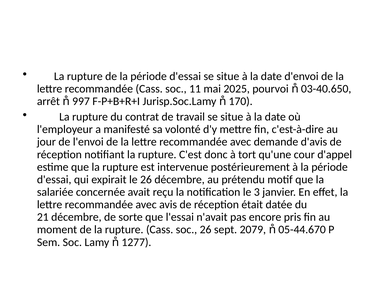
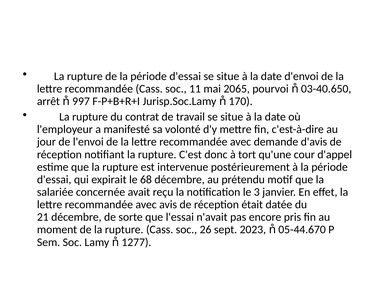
2025: 2025 -> 2065 (237, 88)
le 26: 26 -> 68 (146, 179)
2079: 2079 -> 2023 (253, 229)
